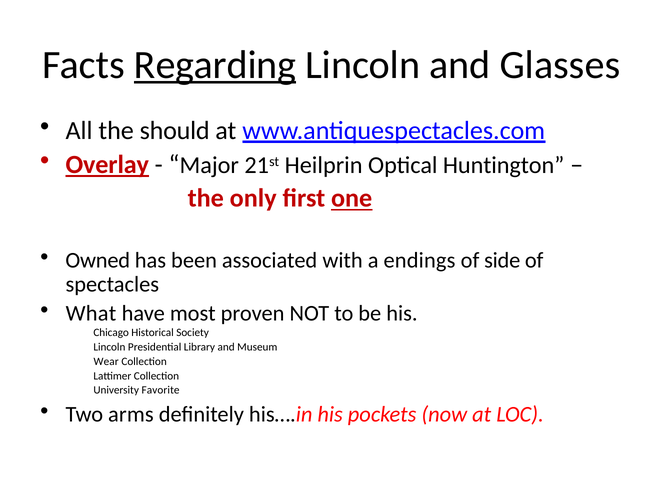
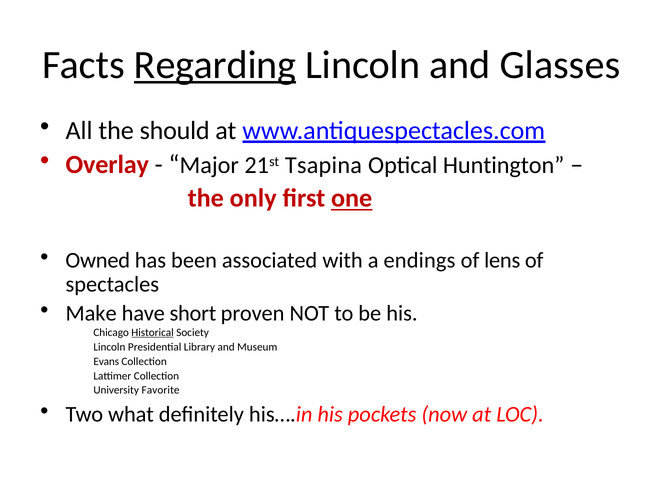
Overlay underline: present -> none (107, 165)
Heilprin: Heilprin -> Tsapina (323, 165)
side: side -> lens (502, 260)
What: What -> Make (91, 313)
most: most -> short (193, 313)
Historical underline: none -> present (153, 332)
Wear: Wear -> Evans (106, 361)
arms: arms -> what (131, 415)
